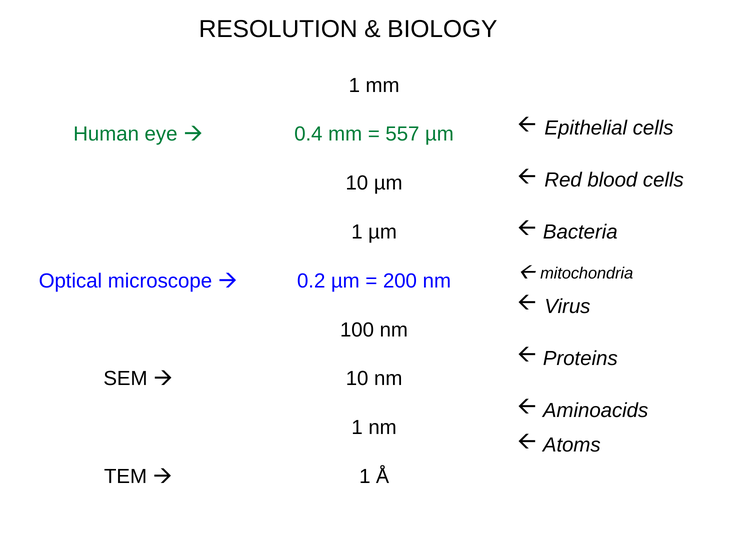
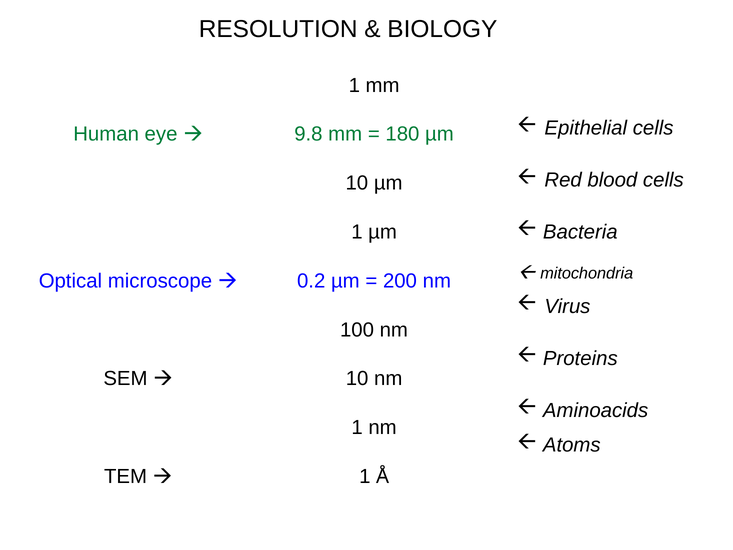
0.4: 0.4 -> 9.8 (308, 134)
557: 557 -> 180 (402, 134)
